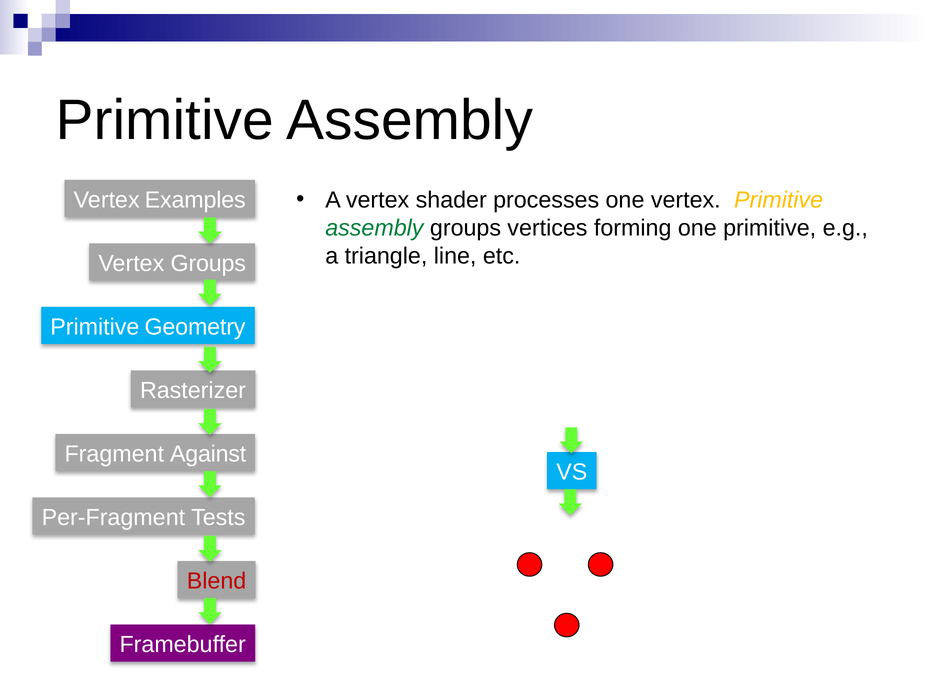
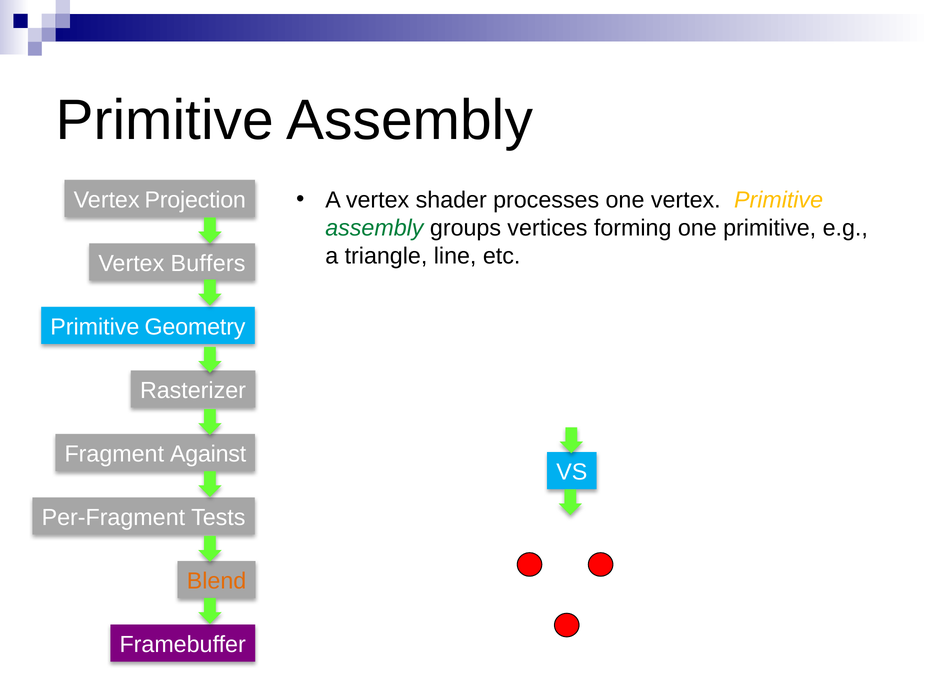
Examples: Examples -> Projection (195, 200)
Vertex Groups: Groups -> Buffers (208, 263)
Blend colour: red -> orange (217, 581)
